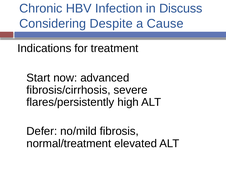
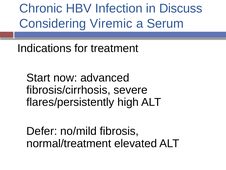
Despite: Despite -> Viremic (111, 23)
Cause: Cause -> Serum (165, 23)
